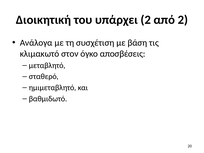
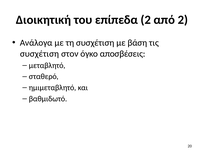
υπάρχει: υπάρχει -> επίπεδα (116, 20)
κλιμακωτό: κλιμακωτό -> συσχέτιση (39, 54)
